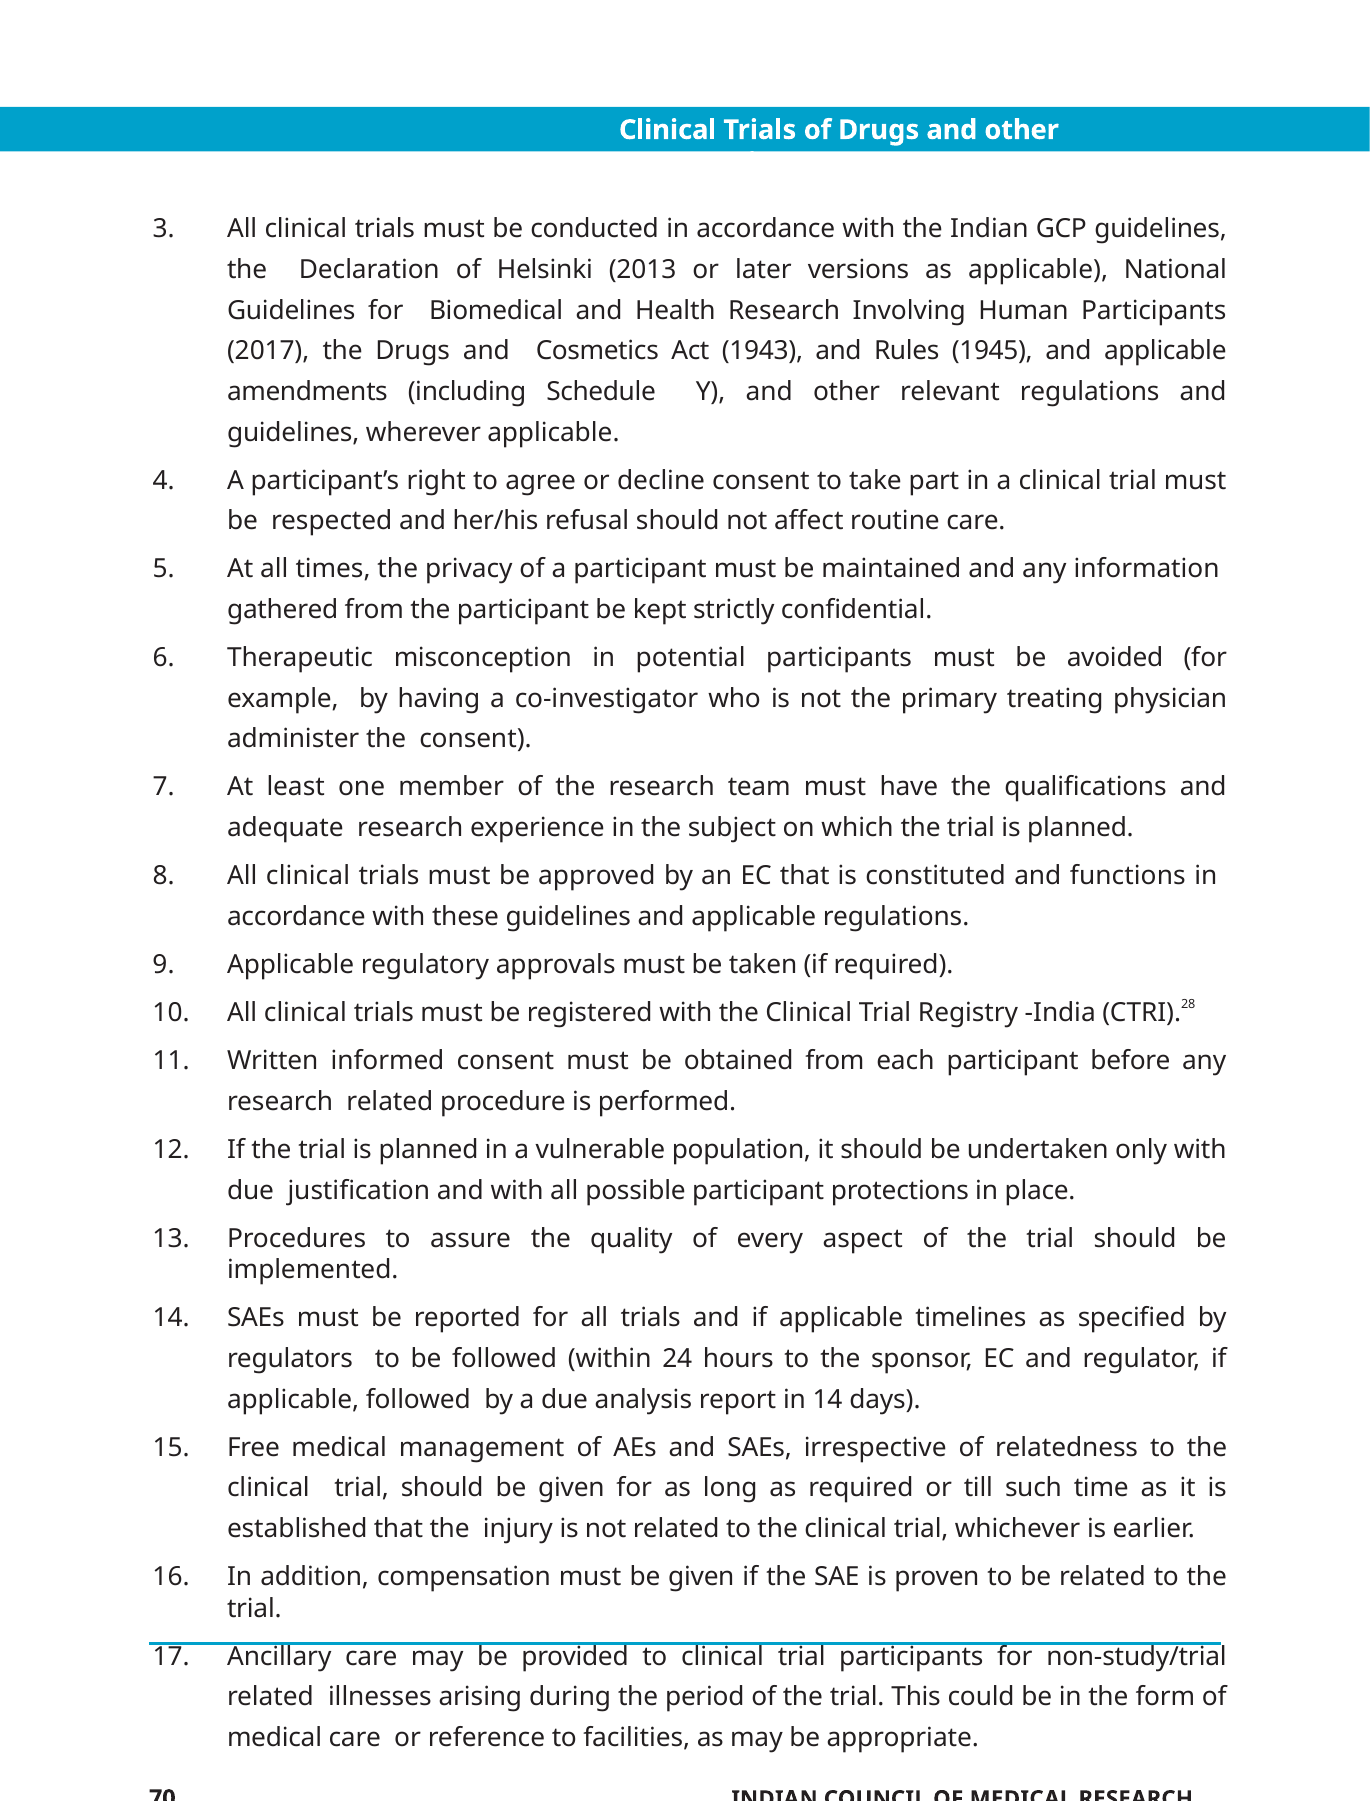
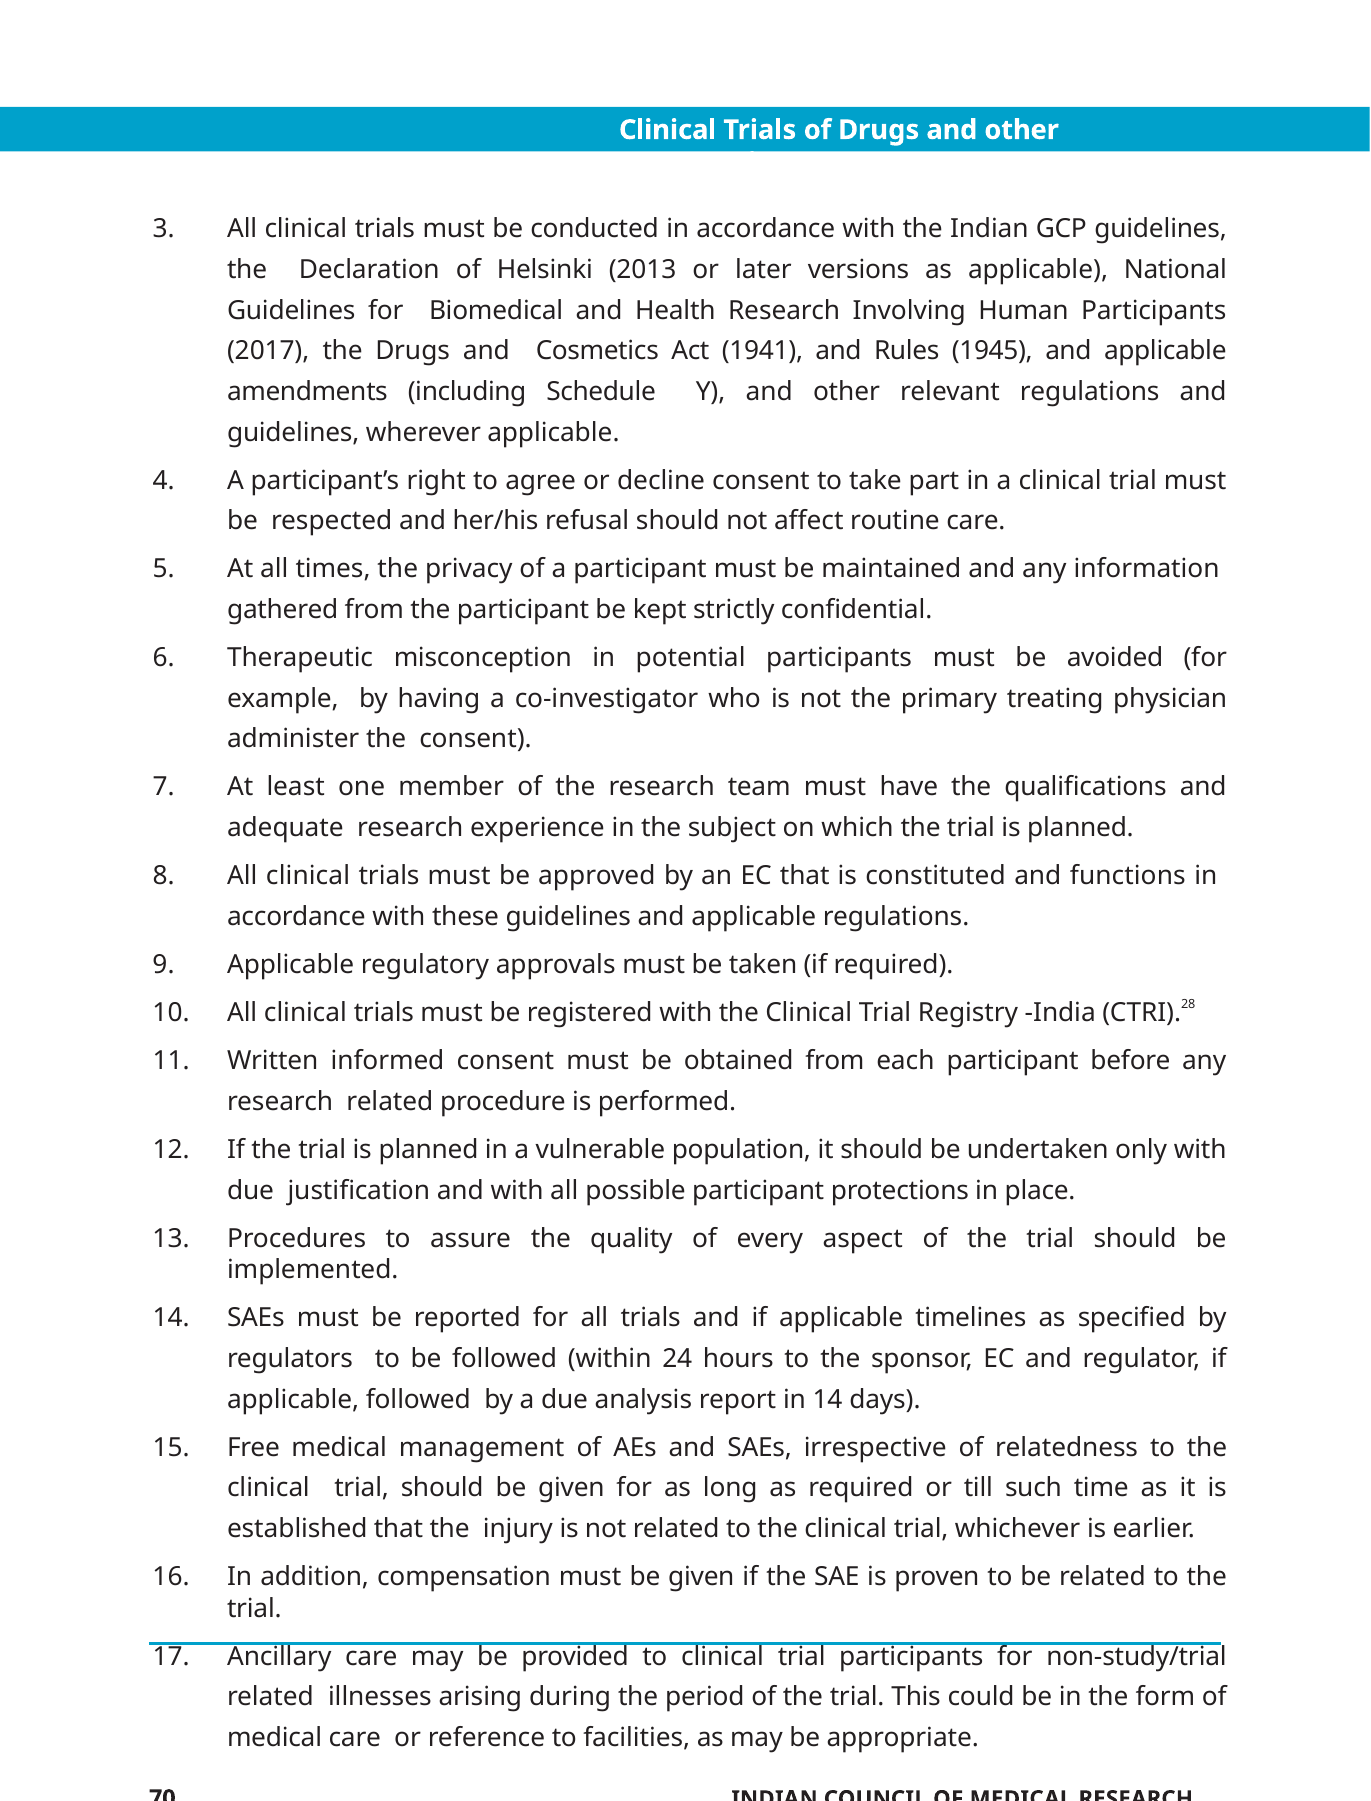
1943: 1943 -> 1941 (762, 351)
